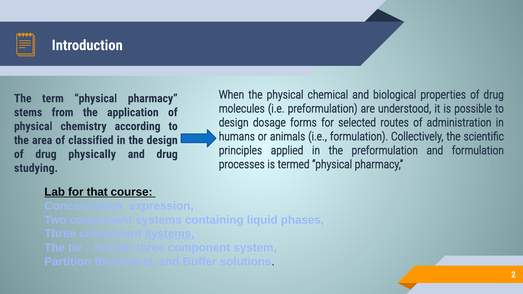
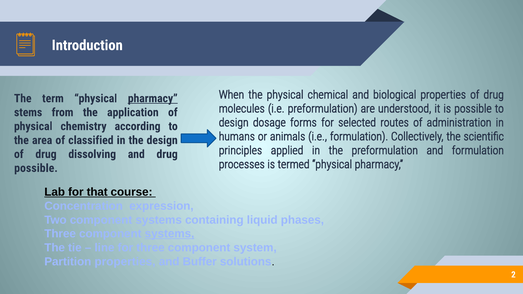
pharmacy underline: none -> present (153, 98)
physically: physically -> dissolving (92, 154)
studying: studying -> possible (36, 168)
Partition theoretical: theoretical -> properties (125, 262)
